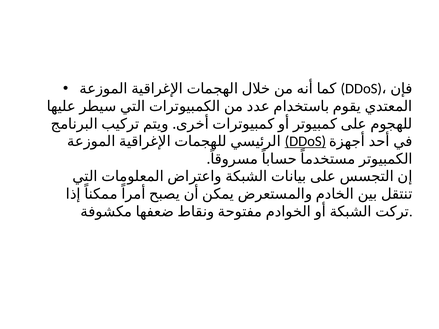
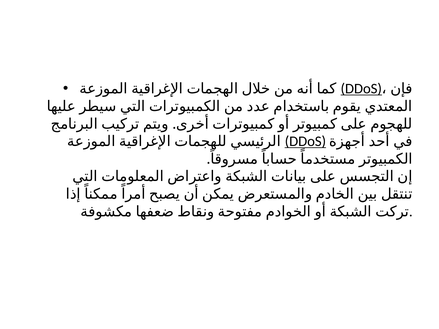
DDoS underline: none -> present (361, 89)
